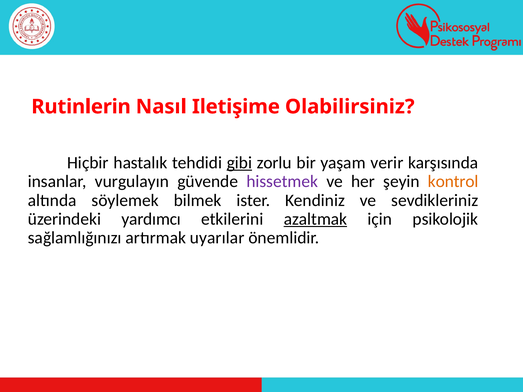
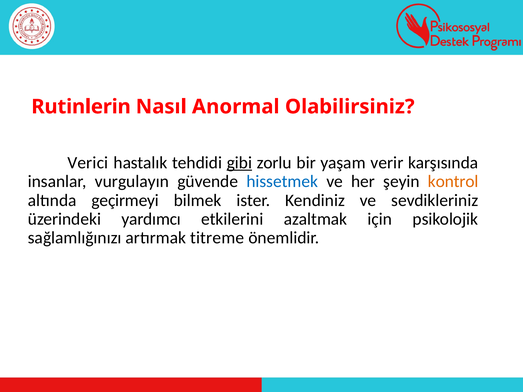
Iletişime: Iletişime -> Anormal (236, 107)
Hiçbir: Hiçbir -> Verici (88, 163)
hissetmek colour: purple -> blue (282, 182)
söylemek: söylemek -> geçirmeyi (125, 200)
azaltmak underline: present -> none (315, 219)
uyarılar: uyarılar -> titreme (217, 238)
